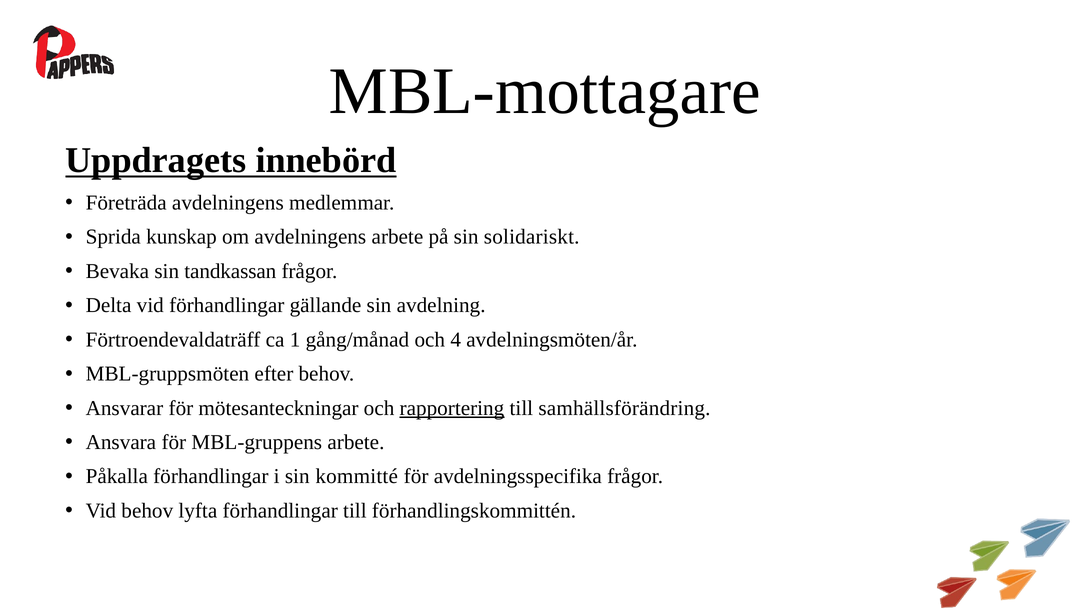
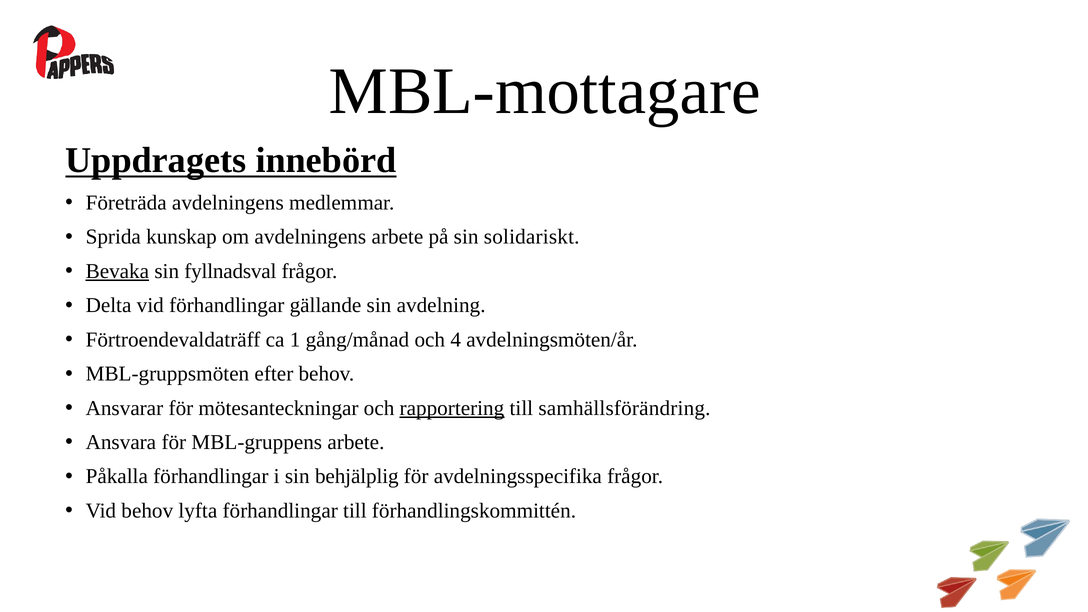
Bevaka underline: none -> present (117, 271)
tandkassan: tandkassan -> fyllnadsval (230, 271)
kommitté: kommitté -> behjälplig (357, 476)
